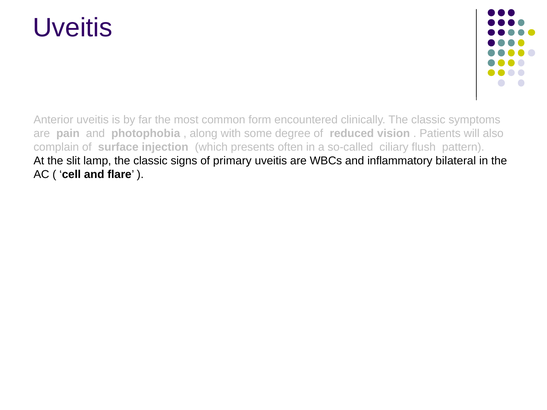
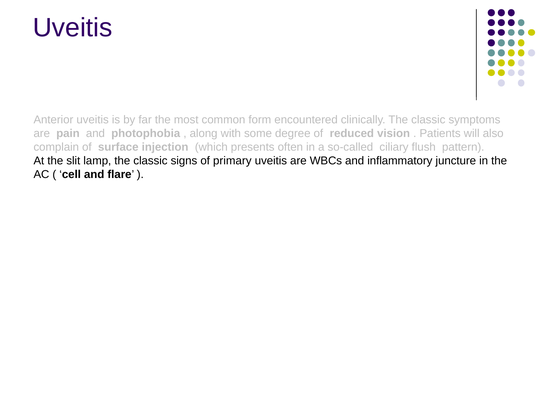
bilateral: bilateral -> juncture (456, 161)
